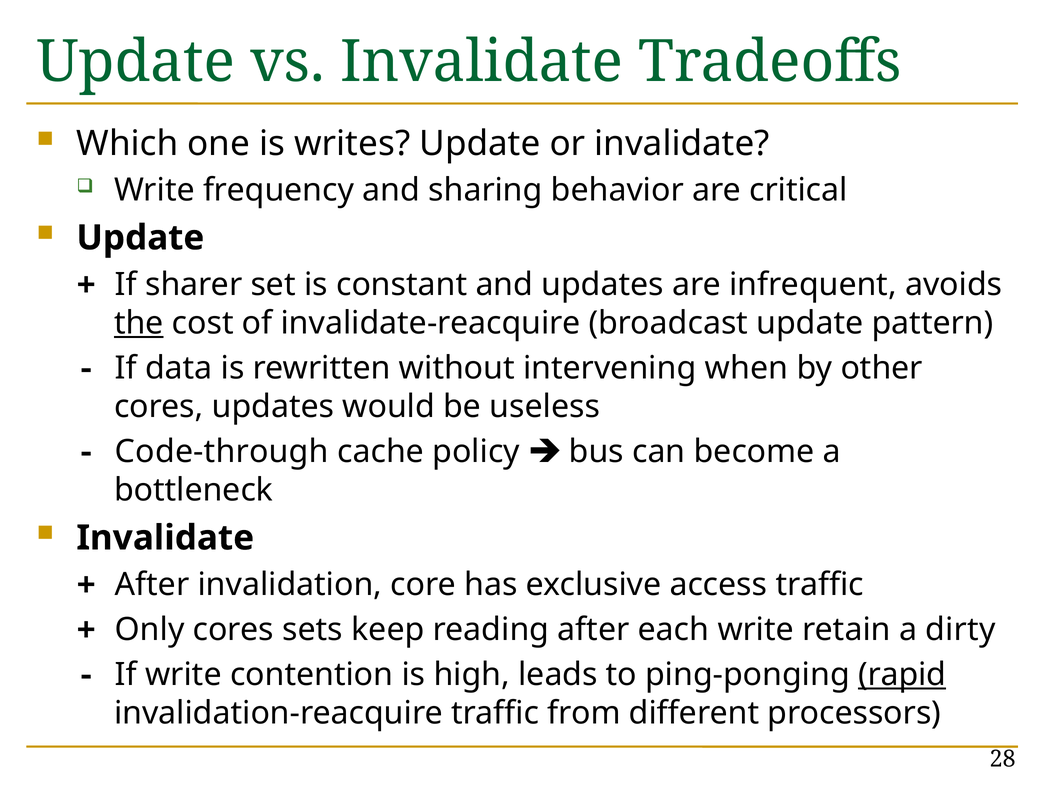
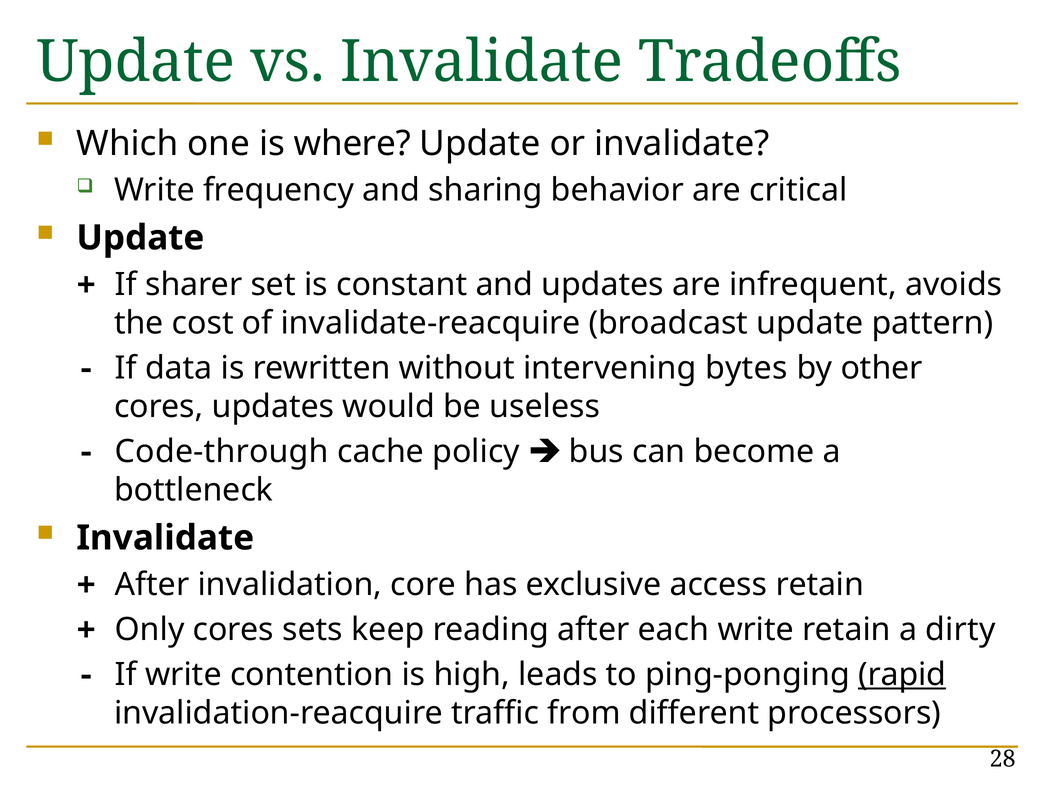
writes: writes -> where (352, 144)
the underline: present -> none (139, 323)
when: when -> bytes (746, 368)
access traffic: traffic -> retain (820, 584)
